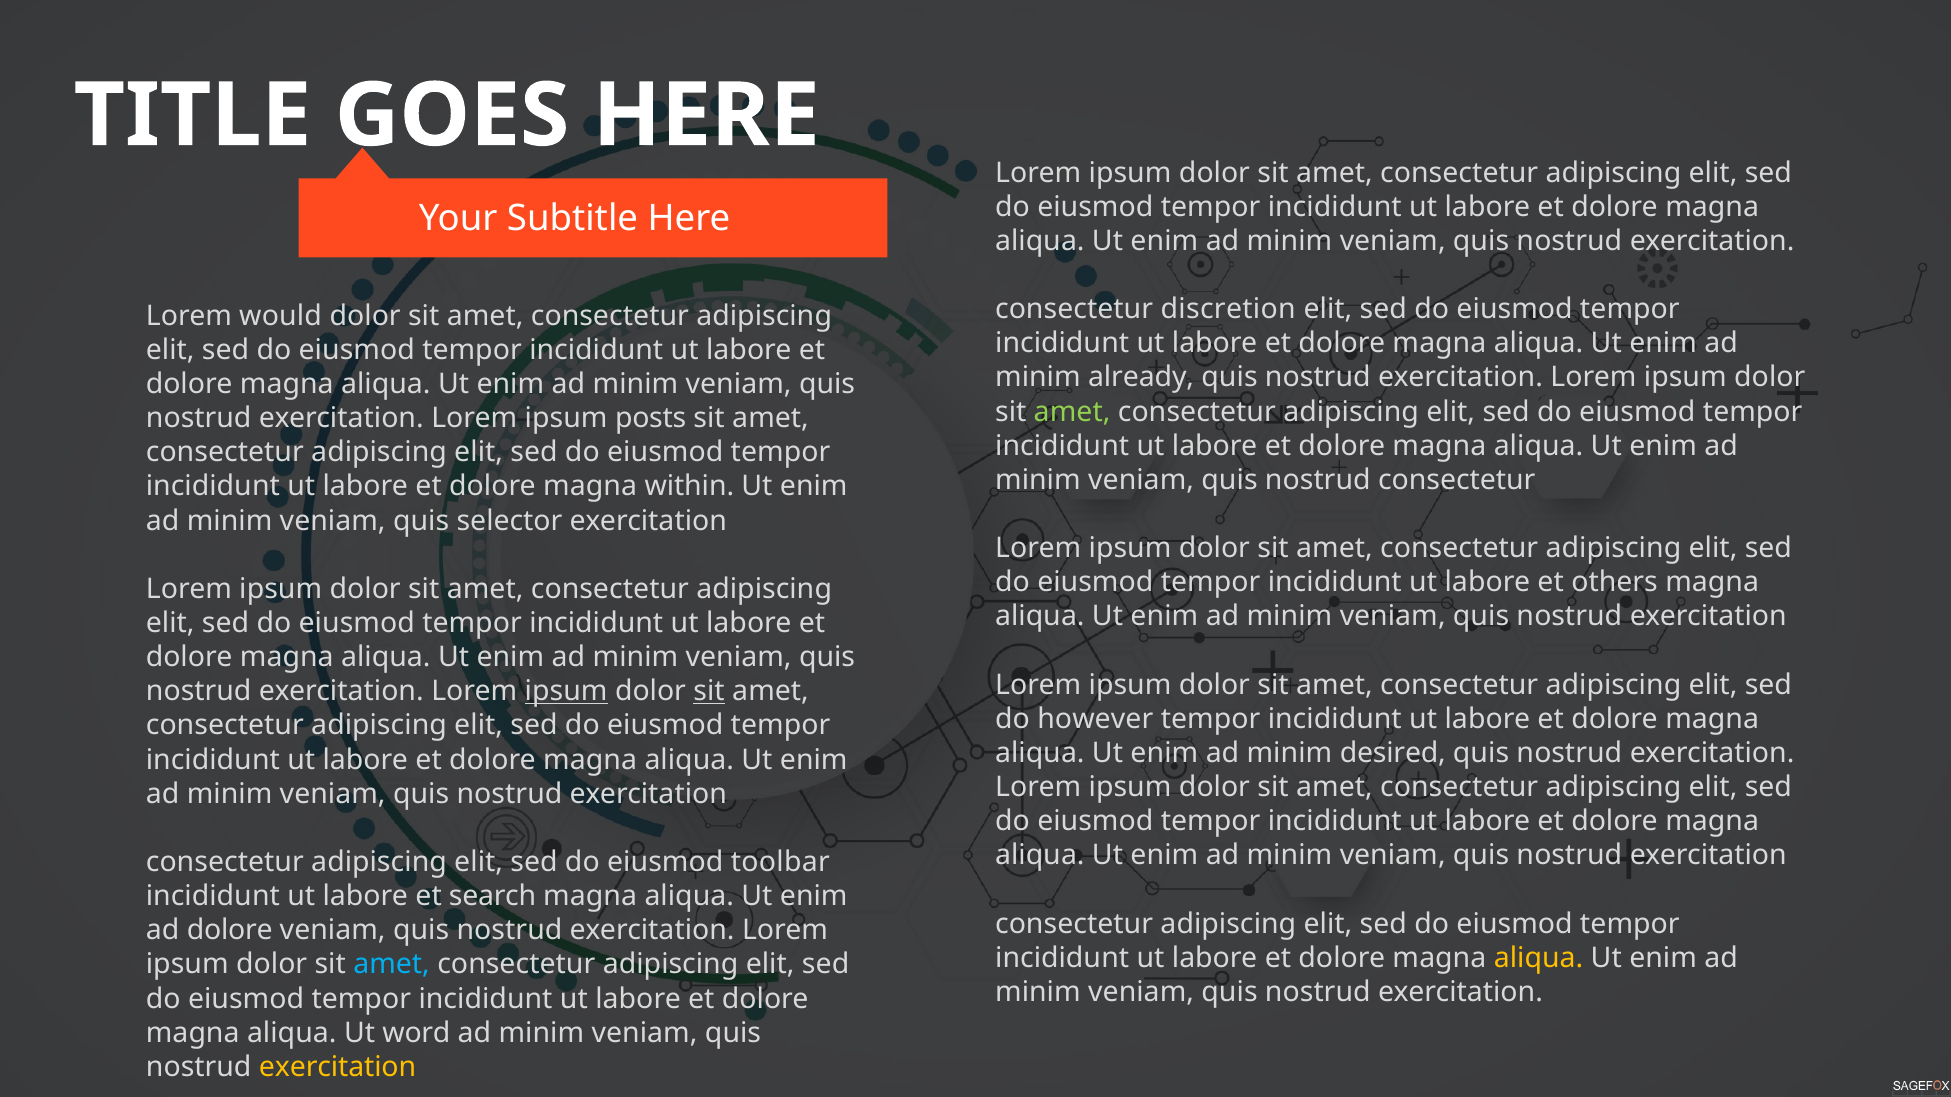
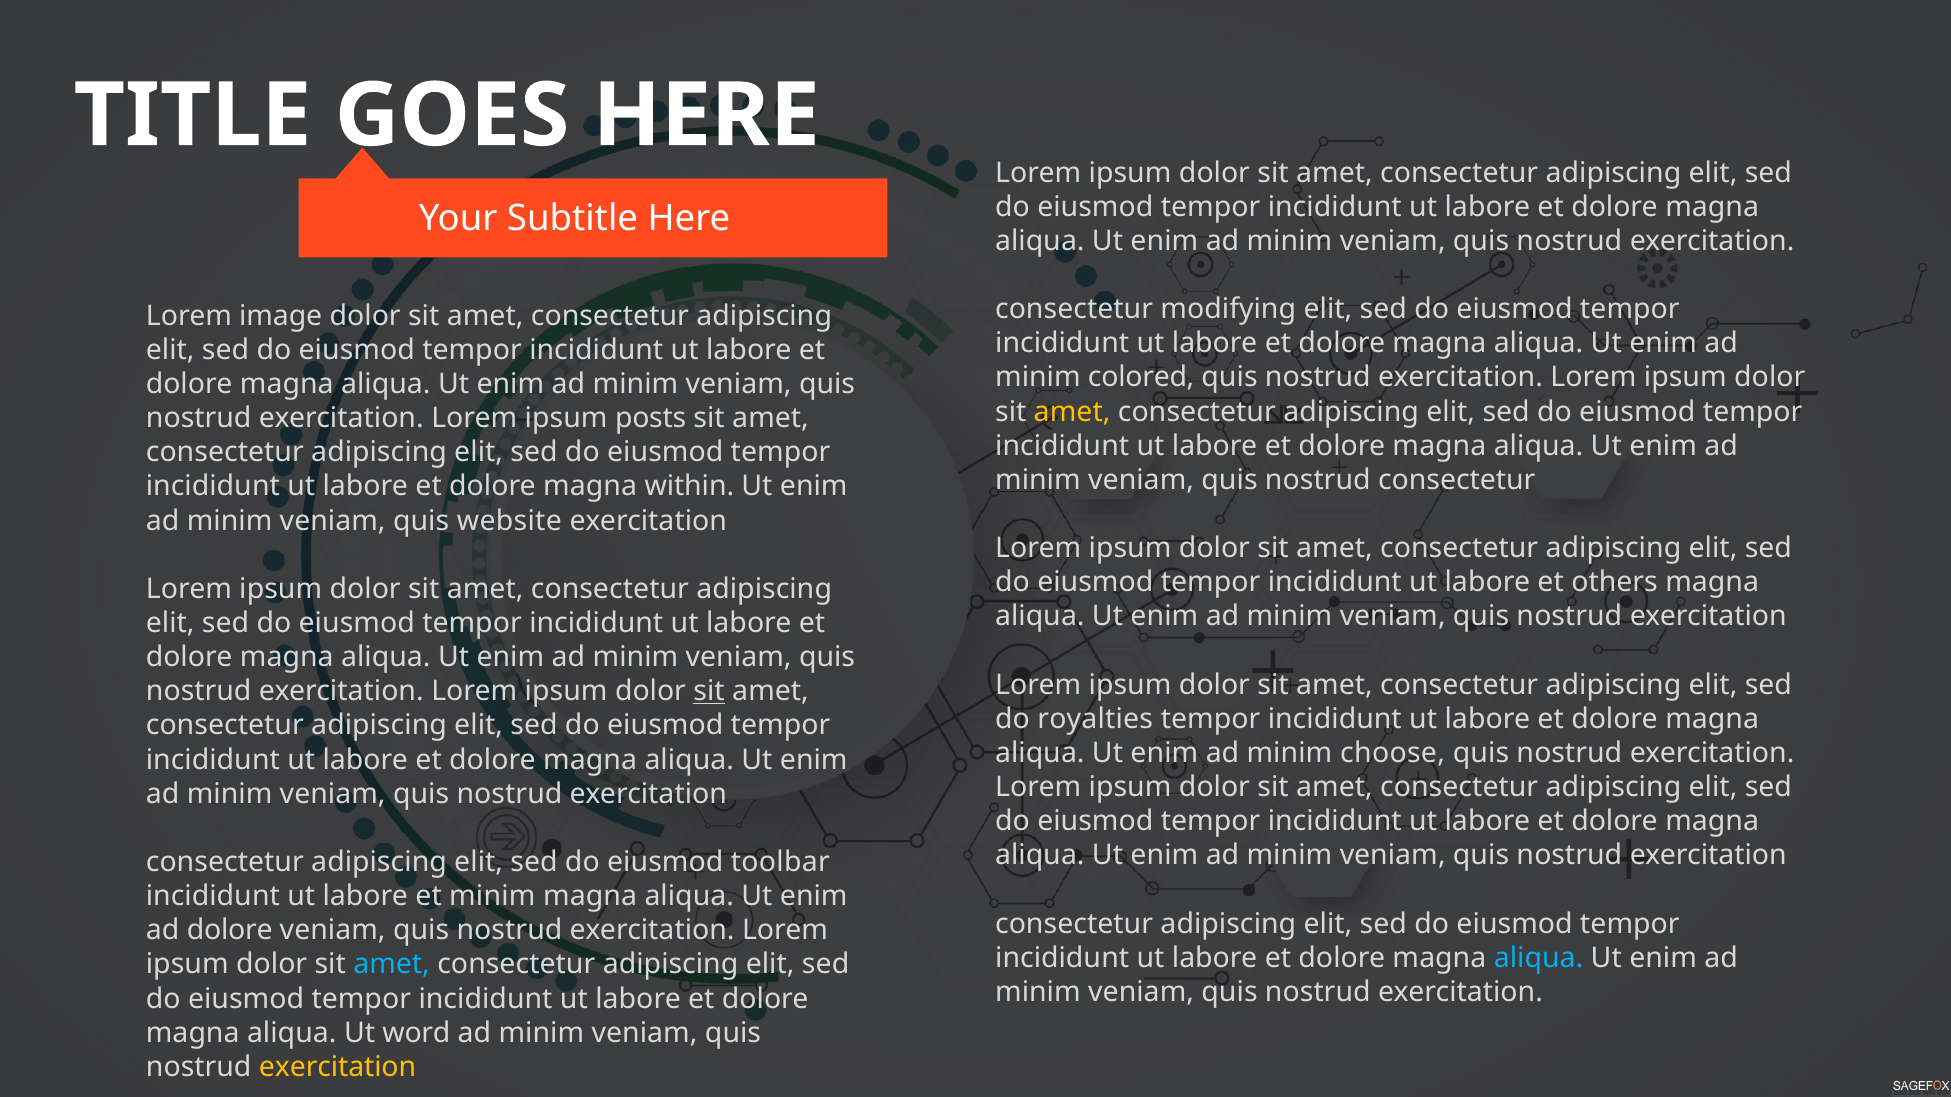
discretion: discretion -> modifying (1228, 309)
would: would -> image (281, 316)
already: already -> colored (1141, 378)
amet colour: light green -> yellow (1072, 412)
selector: selector -> website (509, 521)
ipsum underline: present -> none (566, 692)
however: however -> royalties (1095, 719)
desired: desired -> choose (1393, 753)
et search: search -> minim (492, 897)
aliqua colour: yellow -> light blue (1539, 958)
